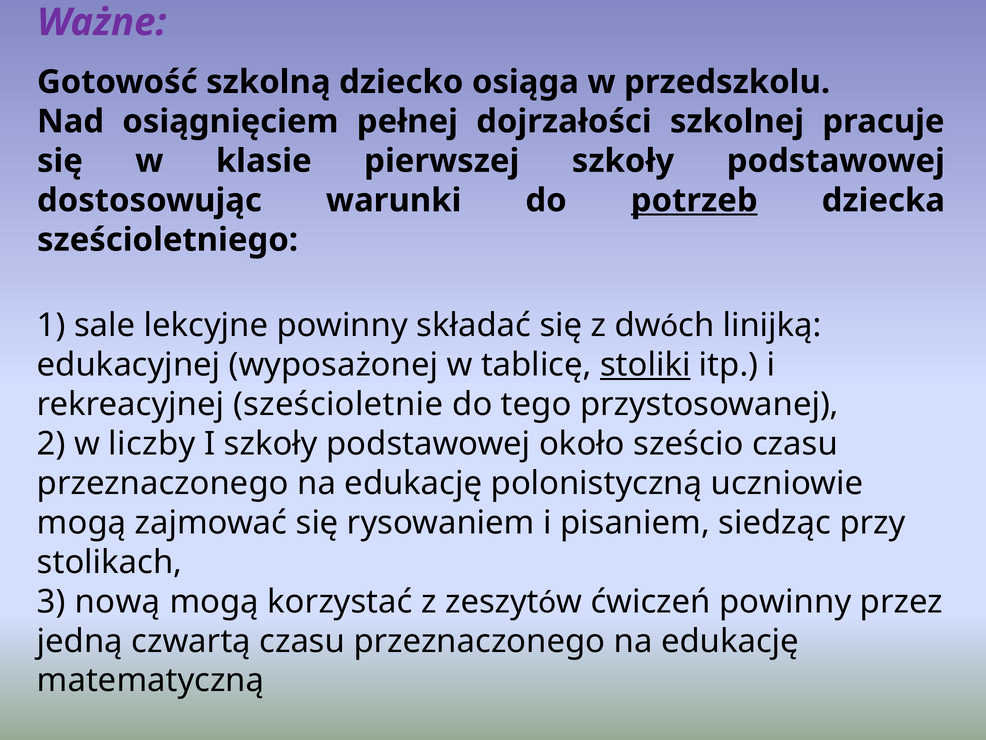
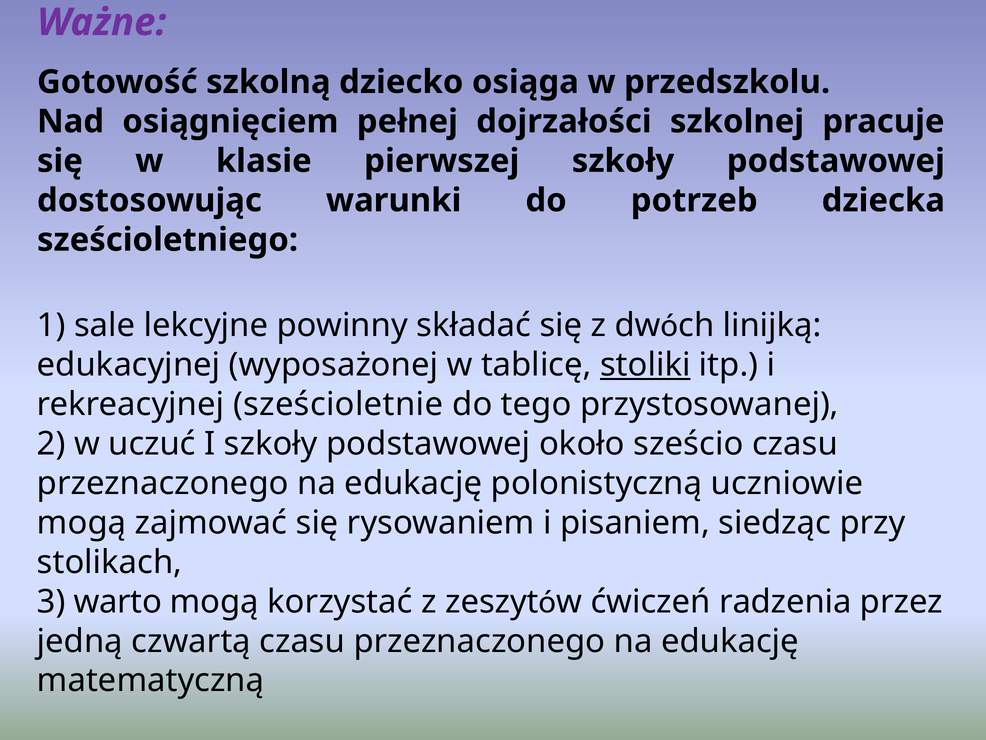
potrzeb underline: present -> none (694, 200)
liczby: liczby -> uczuć (152, 444)
nową: nową -> warto (118, 601)
ćwiczeń powinny: powinny -> radzenia (785, 601)
